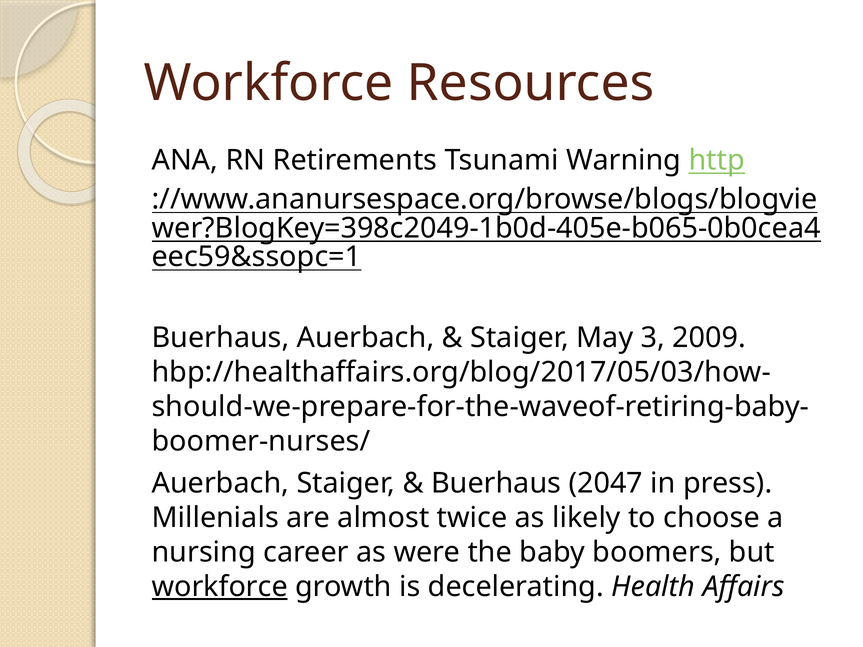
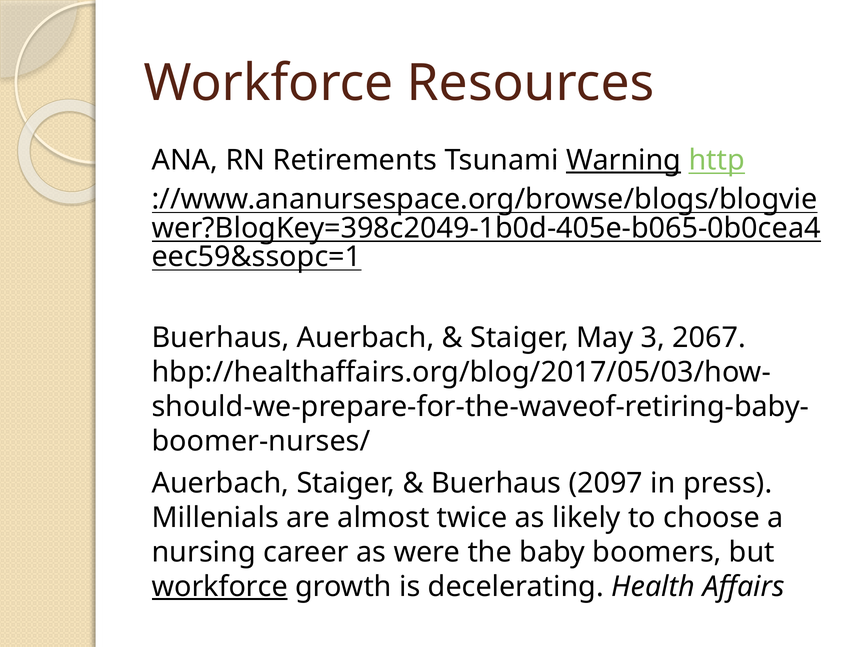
Warning underline: none -> present (624, 160)
2009: 2009 -> 2067 (709, 338)
2047: 2047 -> 2097 (606, 483)
